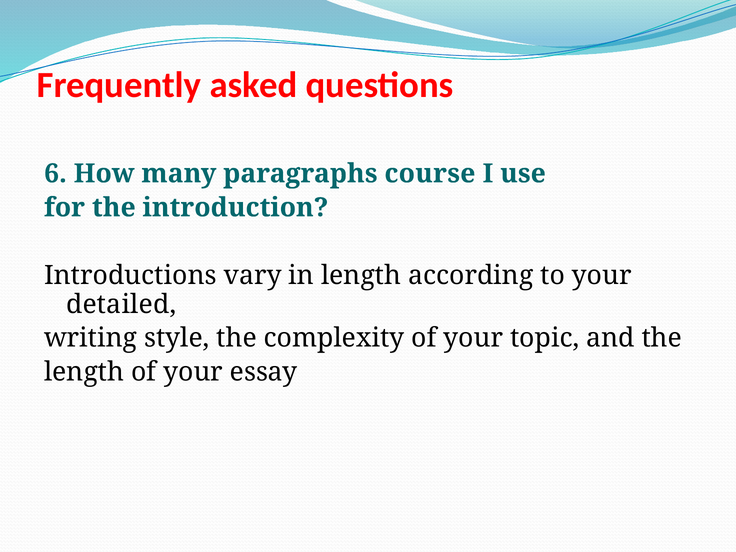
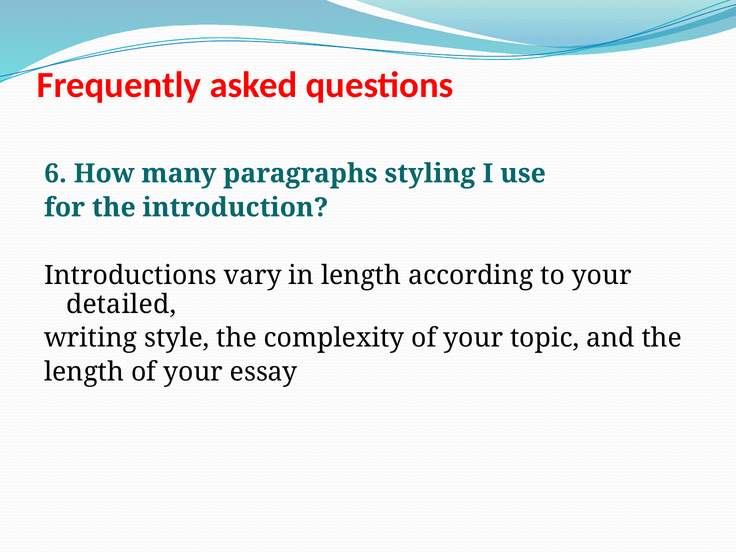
course: course -> styling (430, 174)
